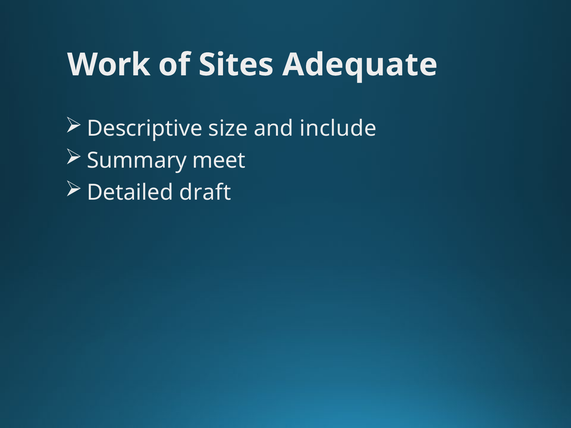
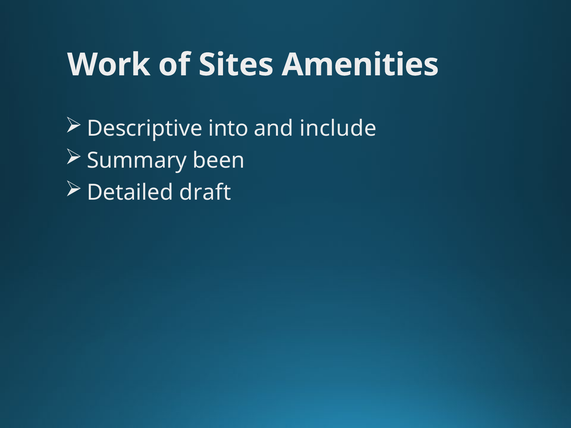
Adequate: Adequate -> Amenities (360, 65)
size: size -> into (228, 129)
meet: meet -> been (219, 161)
